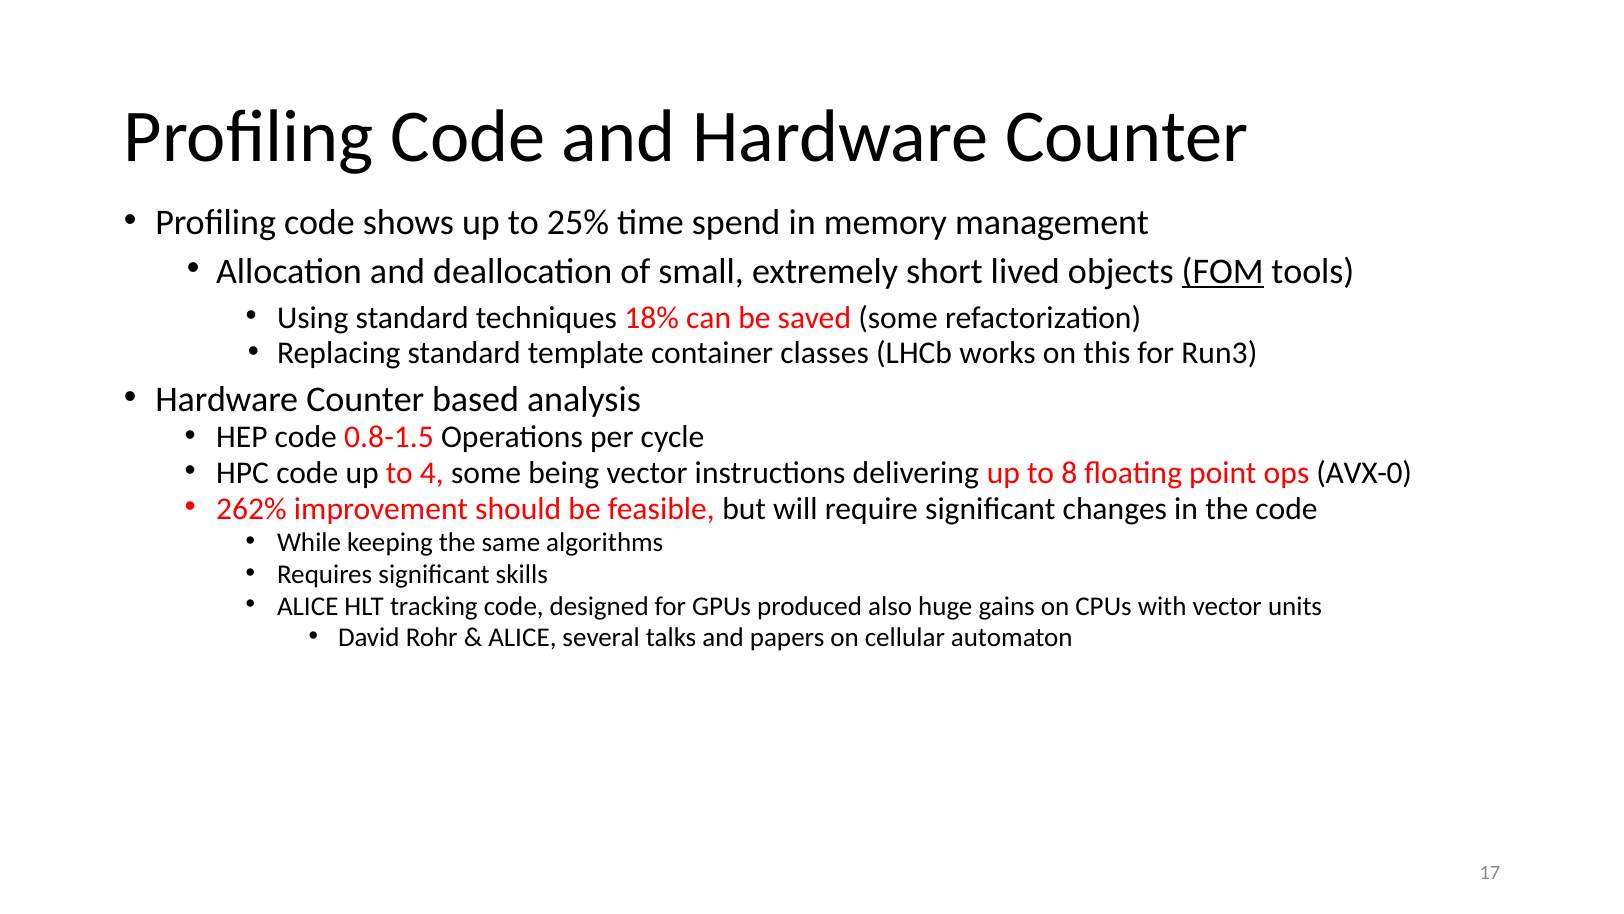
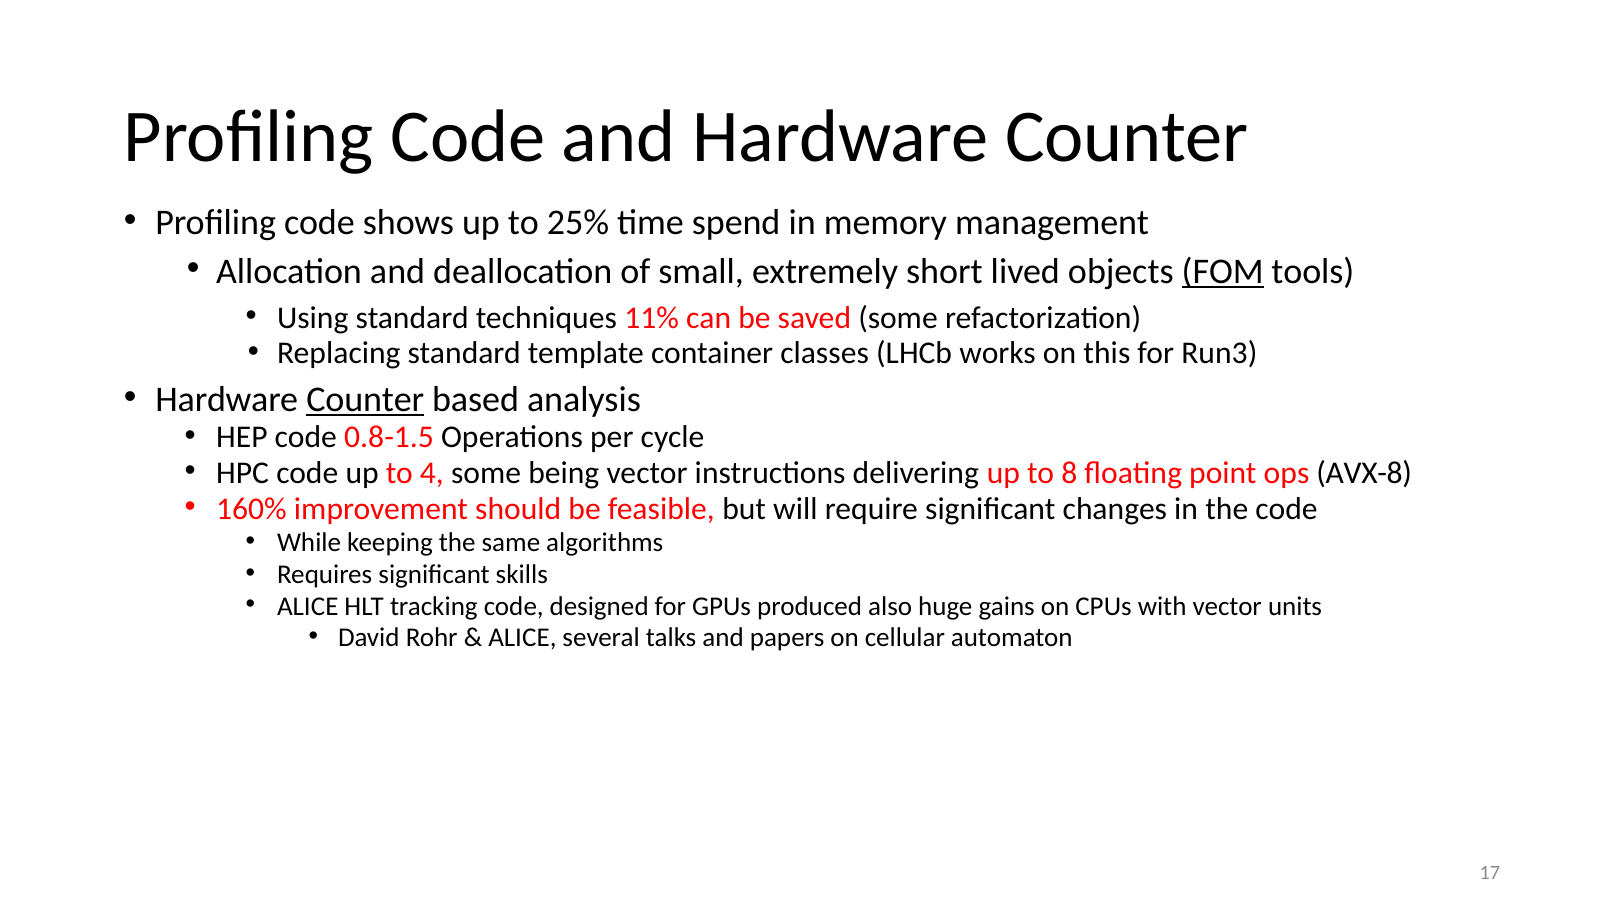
18%: 18% -> 11% (652, 318)
Counter underline: none -> present (365, 399)
AVX-0: AVX-0 -> AVX-8 (1364, 473)
262%: 262% -> 160% (251, 508)
